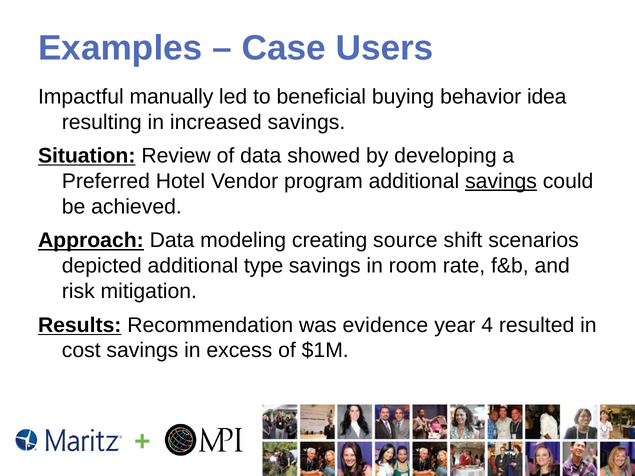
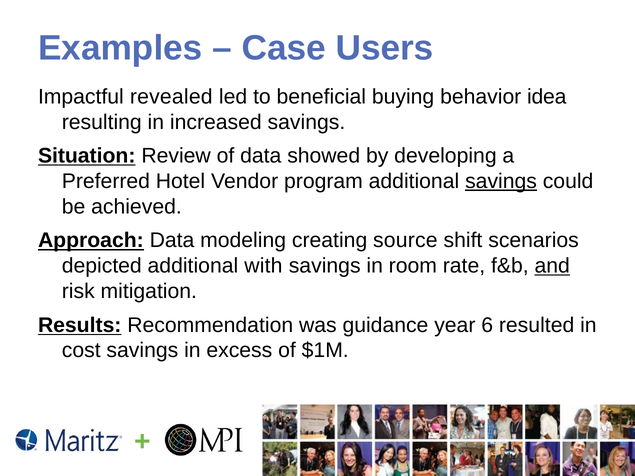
manually: manually -> revealed (171, 97)
type: type -> with (263, 266)
and underline: none -> present (552, 266)
evidence: evidence -> guidance (385, 325)
4: 4 -> 6 (487, 325)
